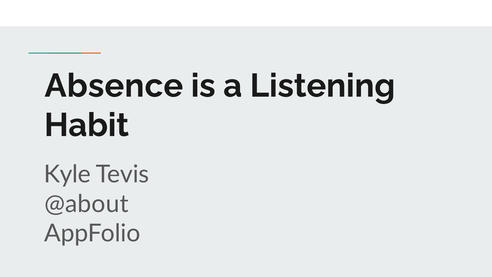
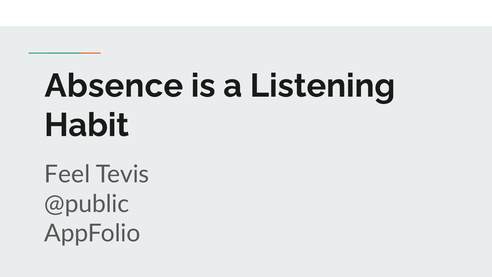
Kyle: Kyle -> Feel (67, 174)
@about: @about -> @public (87, 204)
